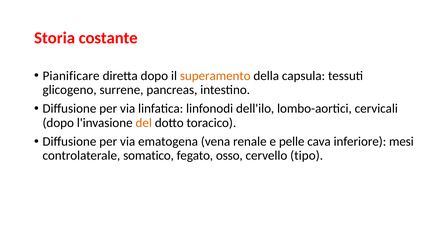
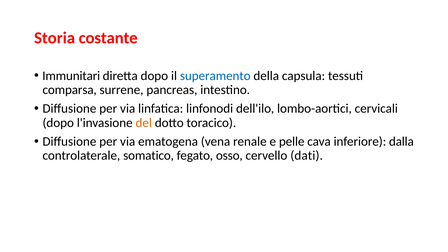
Pianificare: Pianificare -> Immunitari (71, 76)
superamento colour: orange -> blue (215, 76)
glicogeno: glicogeno -> comparsa (70, 90)
mesi: mesi -> dalla (401, 142)
tipo: tipo -> dati (307, 156)
